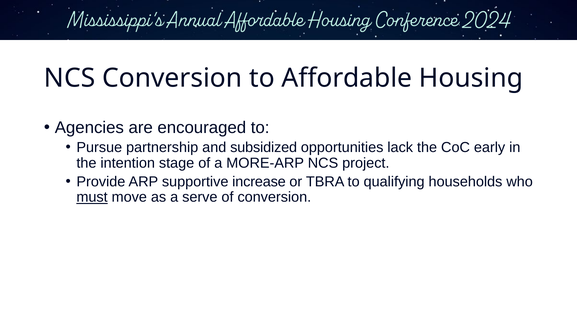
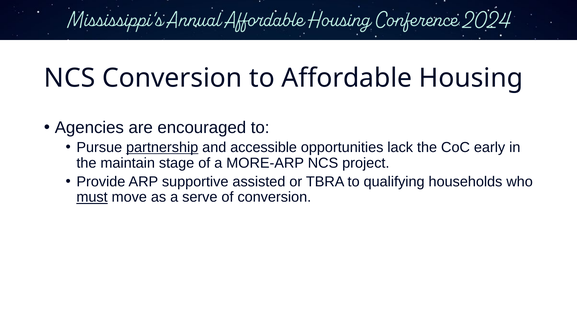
partnership underline: none -> present (162, 147)
subsidized: subsidized -> accessible (264, 147)
intention: intention -> maintain (128, 163)
increase: increase -> assisted (259, 181)
